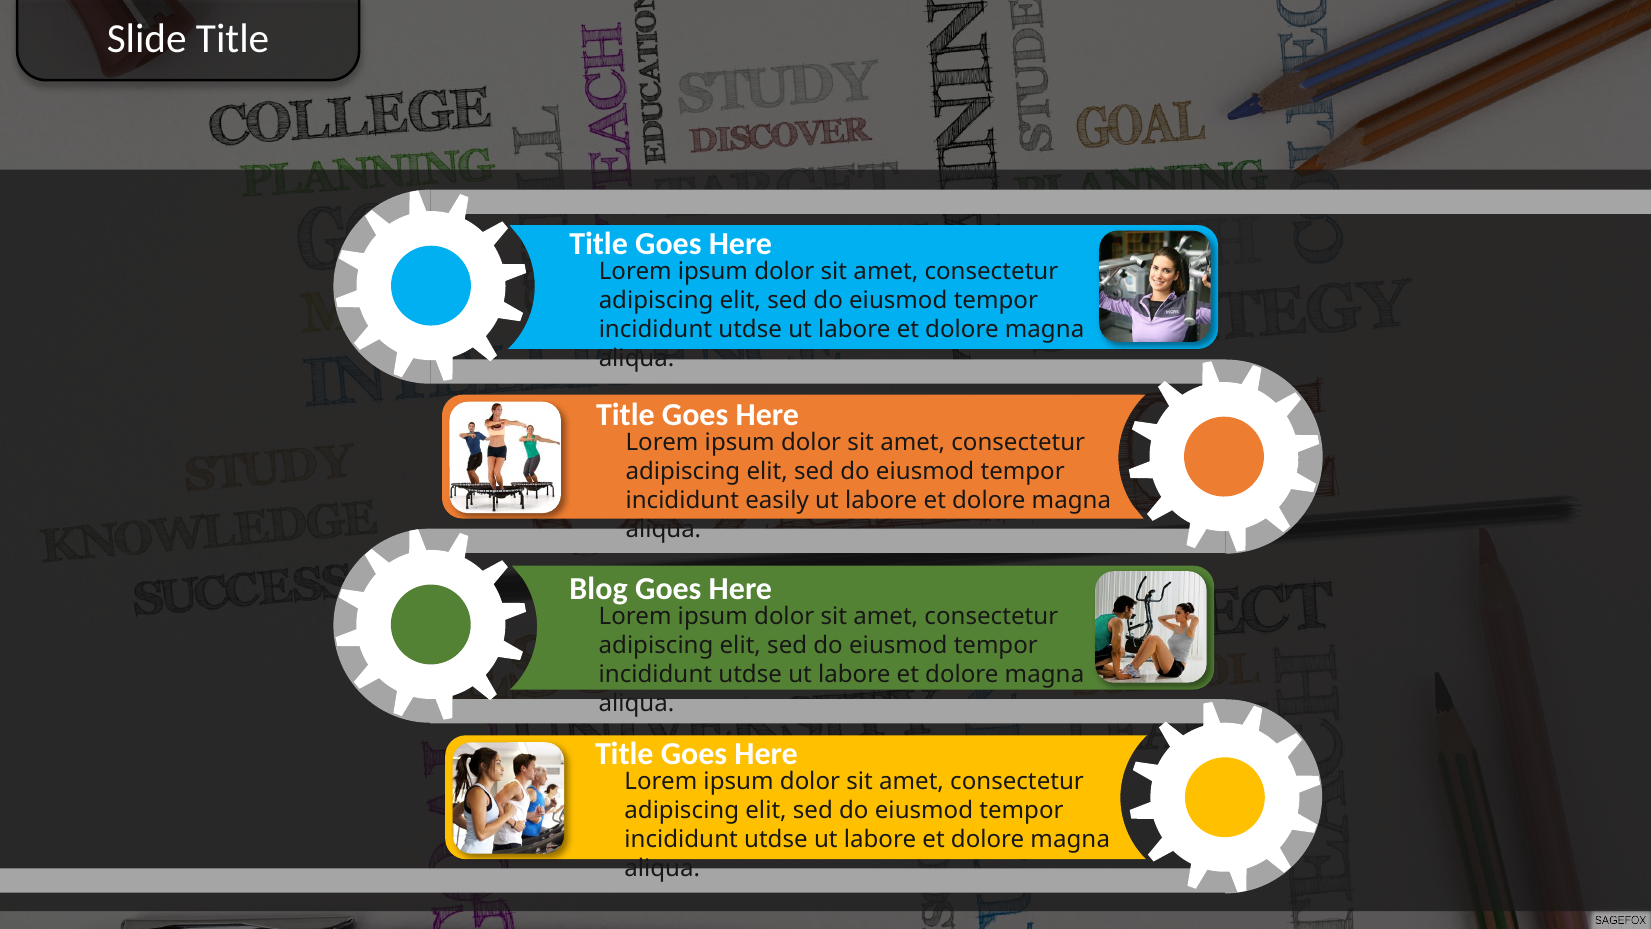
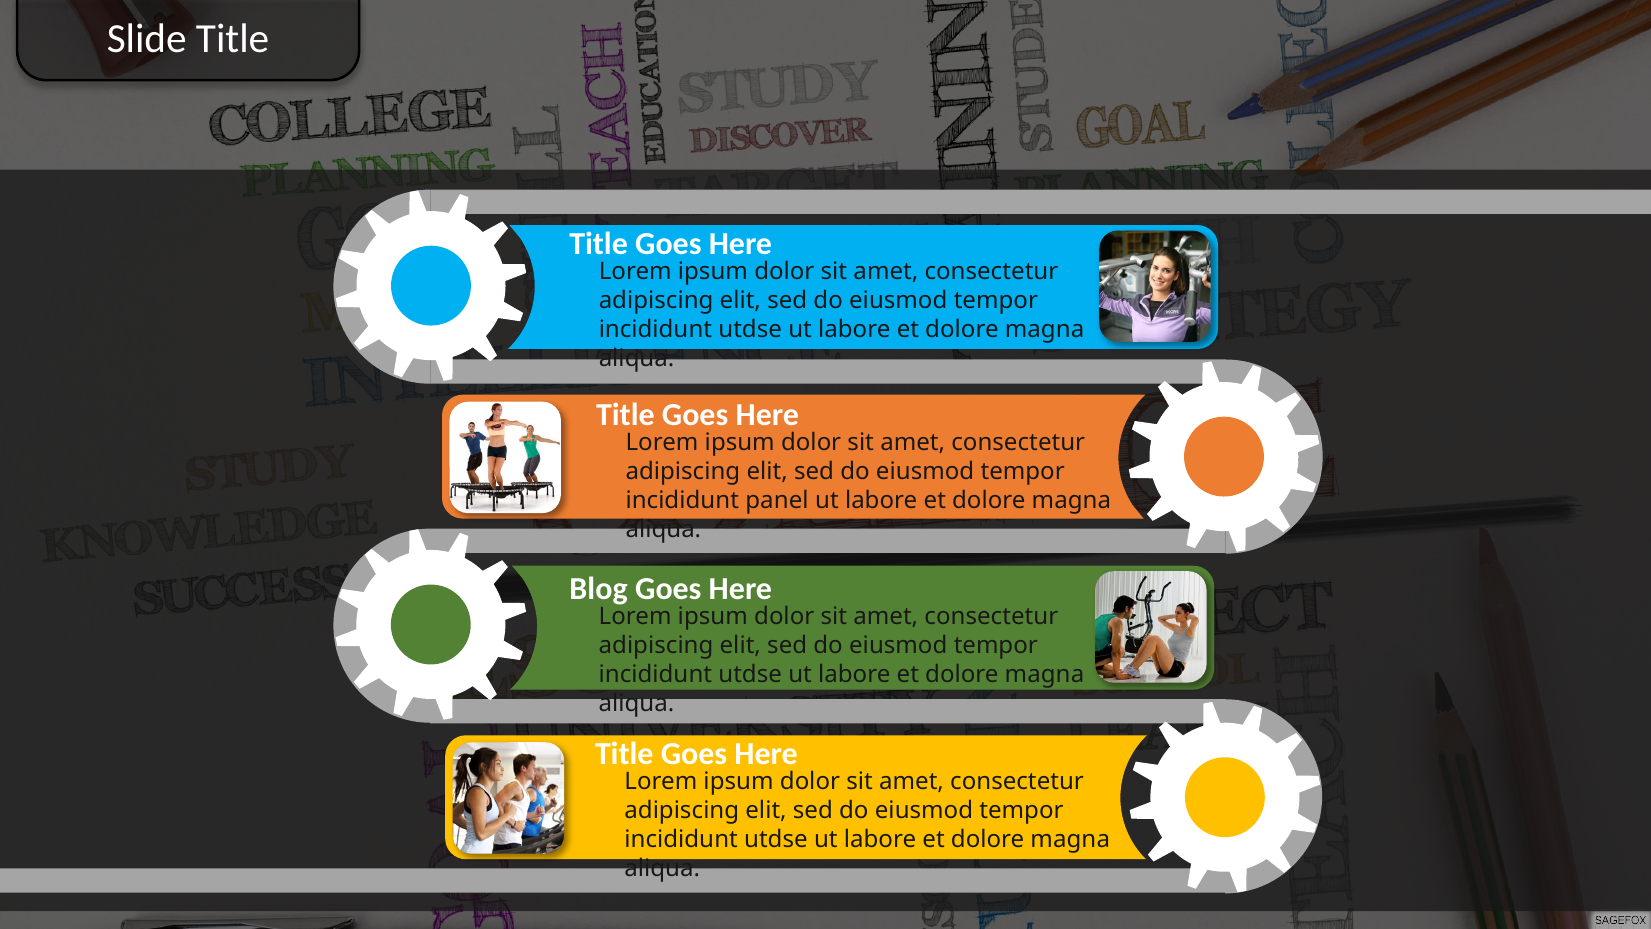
easily: easily -> panel (777, 500)
